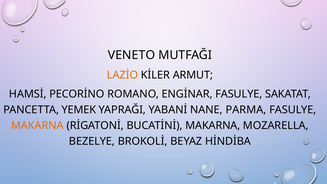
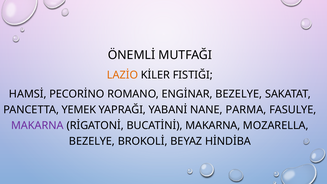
VENETO: VENETO -> ÖNEMLİ (132, 55)
ARMUT: ARMUT -> FISTIĞI (193, 75)
ENGİNAR FASULYE: FASULYE -> BEZELYE (239, 94)
MAKARNA colour: orange -> purple (37, 126)
